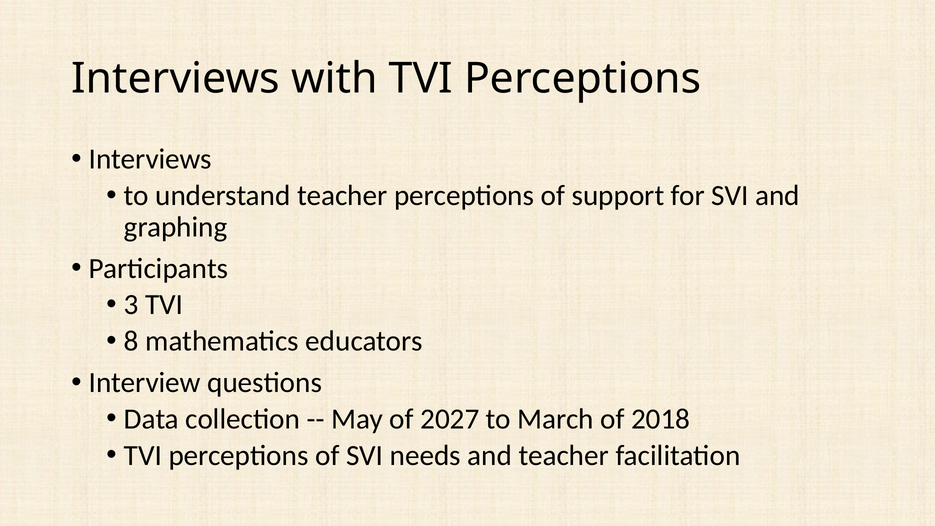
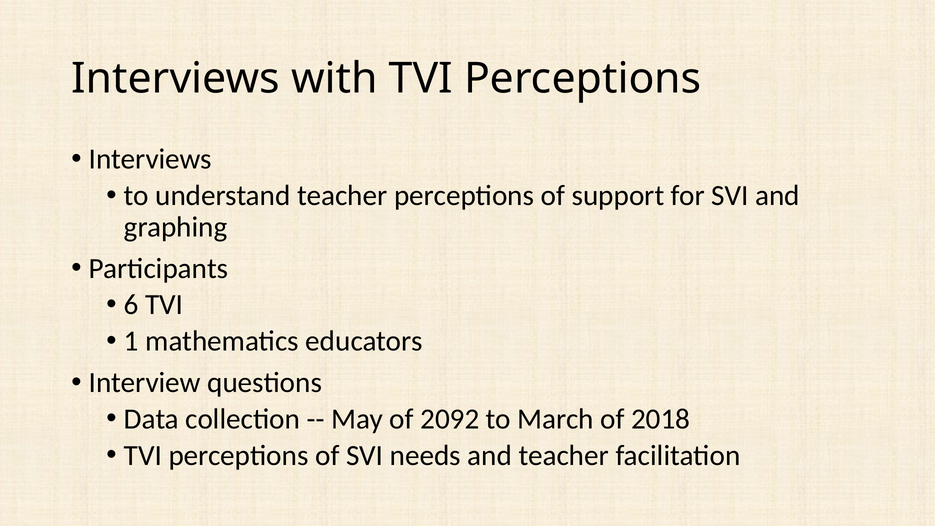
3: 3 -> 6 (131, 305)
8: 8 -> 1 (131, 341)
2027: 2027 -> 2092 (450, 419)
